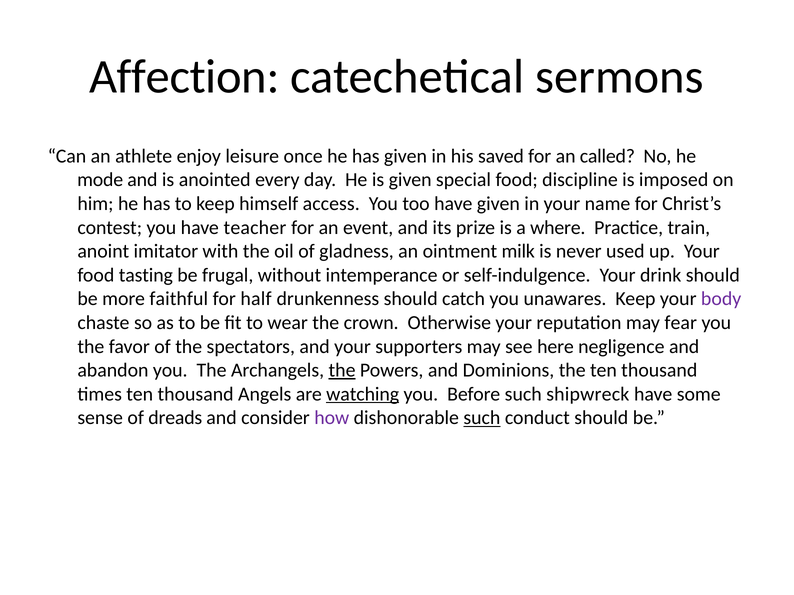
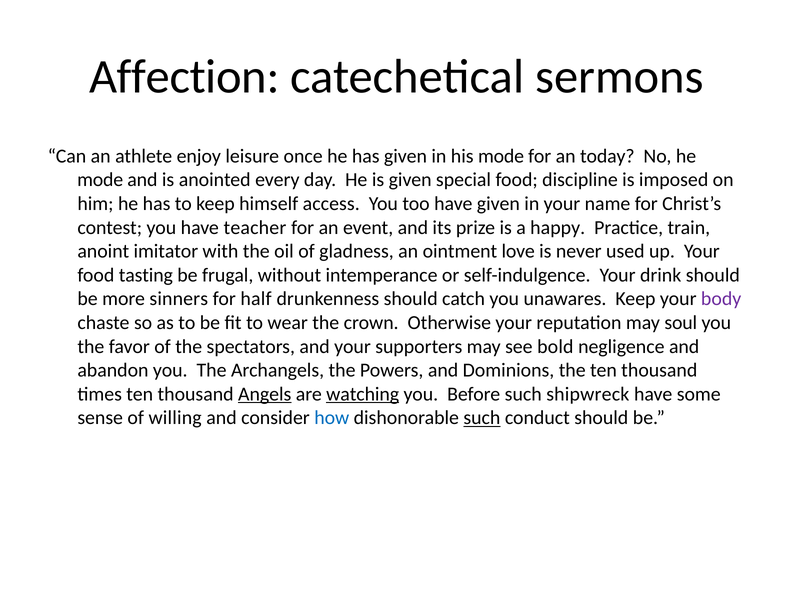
his saved: saved -> mode (501, 156)
called: called -> today (607, 156)
where: where -> happy (558, 228)
milk: milk -> love (518, 251)
faithful: faithful -> sinners (179, 299)
fear: fear -> soul (681, 323)
here: here -> bold (555, 347)
the underline: present -> none (342, 371)
Angels underline: none -> present (265, 394)
dreads: dreads -> willing (175, 418)
how colour: purple -> blue (332, 418)
